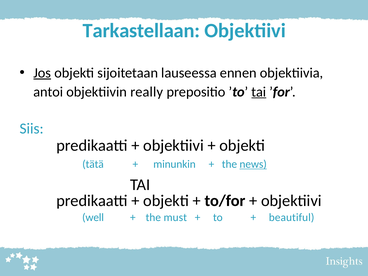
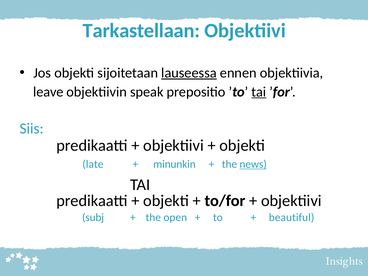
Jos underline: present -> none (42, 73)
lauseessa underline: none -> present (189, 73)
antoi: antoi -> leave (48, 92)
really: really -> speak (147, 92)
tätä: tätä -> late (93, 164)
well: well -> subj (93, 218)
must: must -> open (175, 218)
